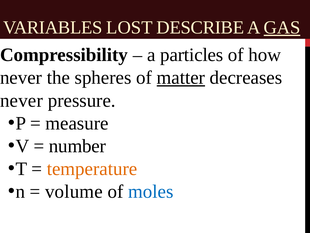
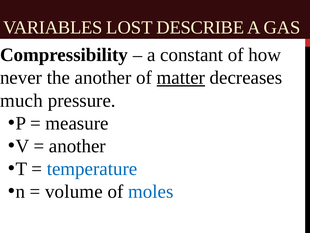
GAS underline: present -> none (282, 27)
particles: particles -> constant (192, 55)
the spheres: spheres -> another (103, 78)
never: never -> much (21, 100)
number: number -> another (77, 146)
temperature colour: orange -> blue (92, 168)
